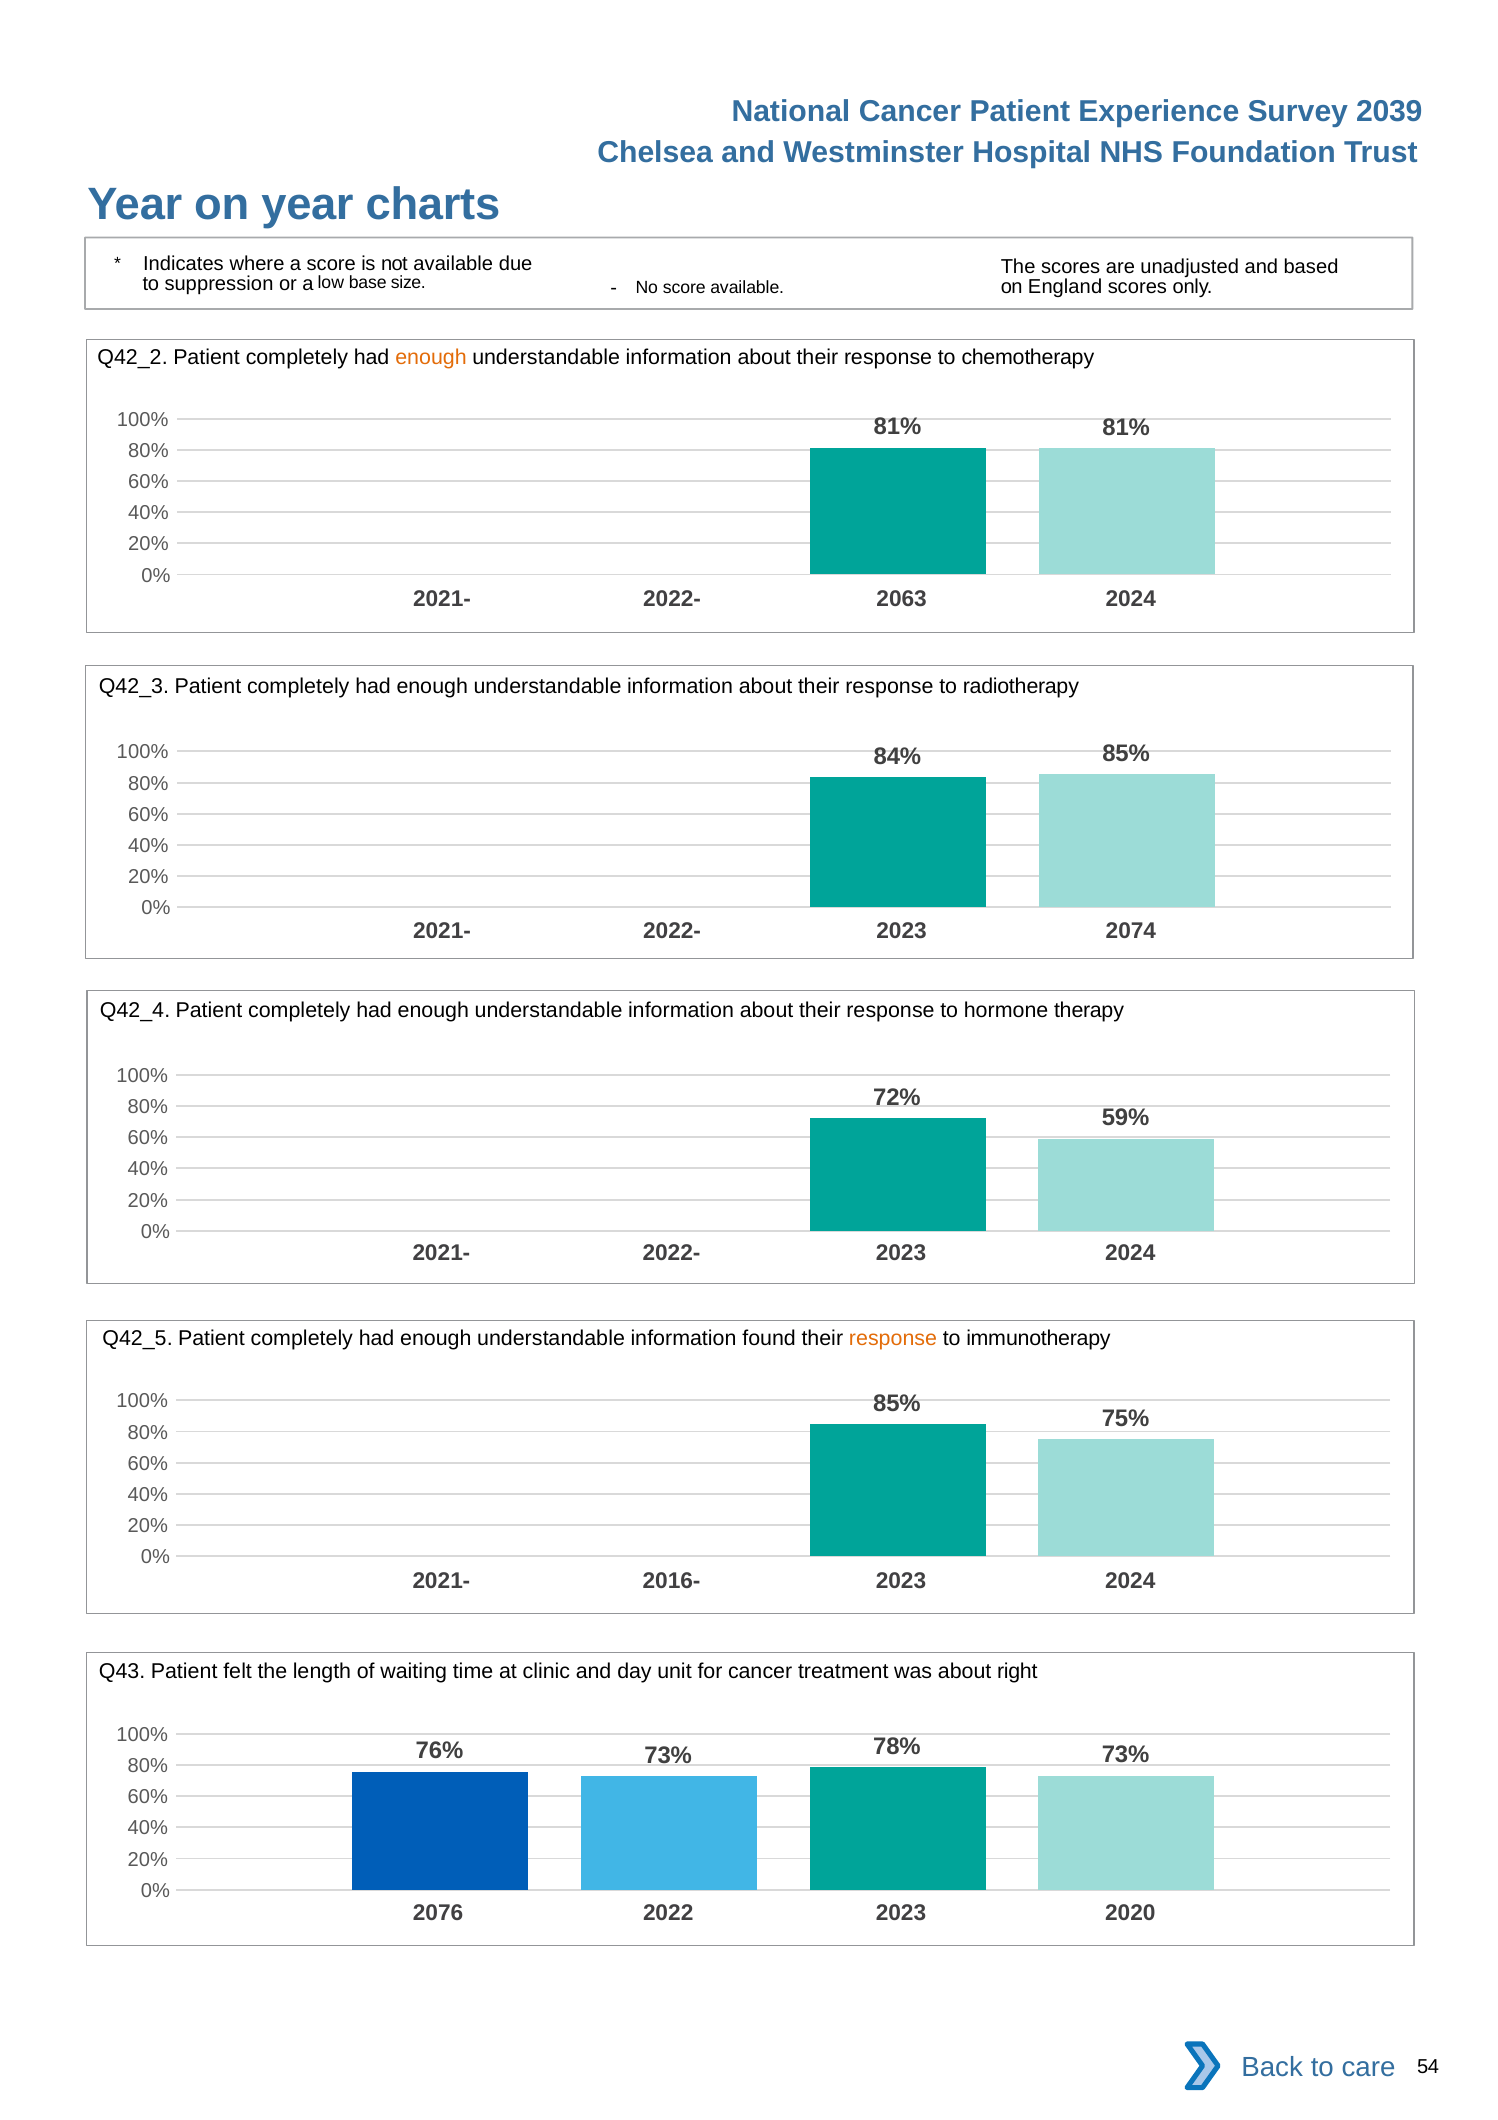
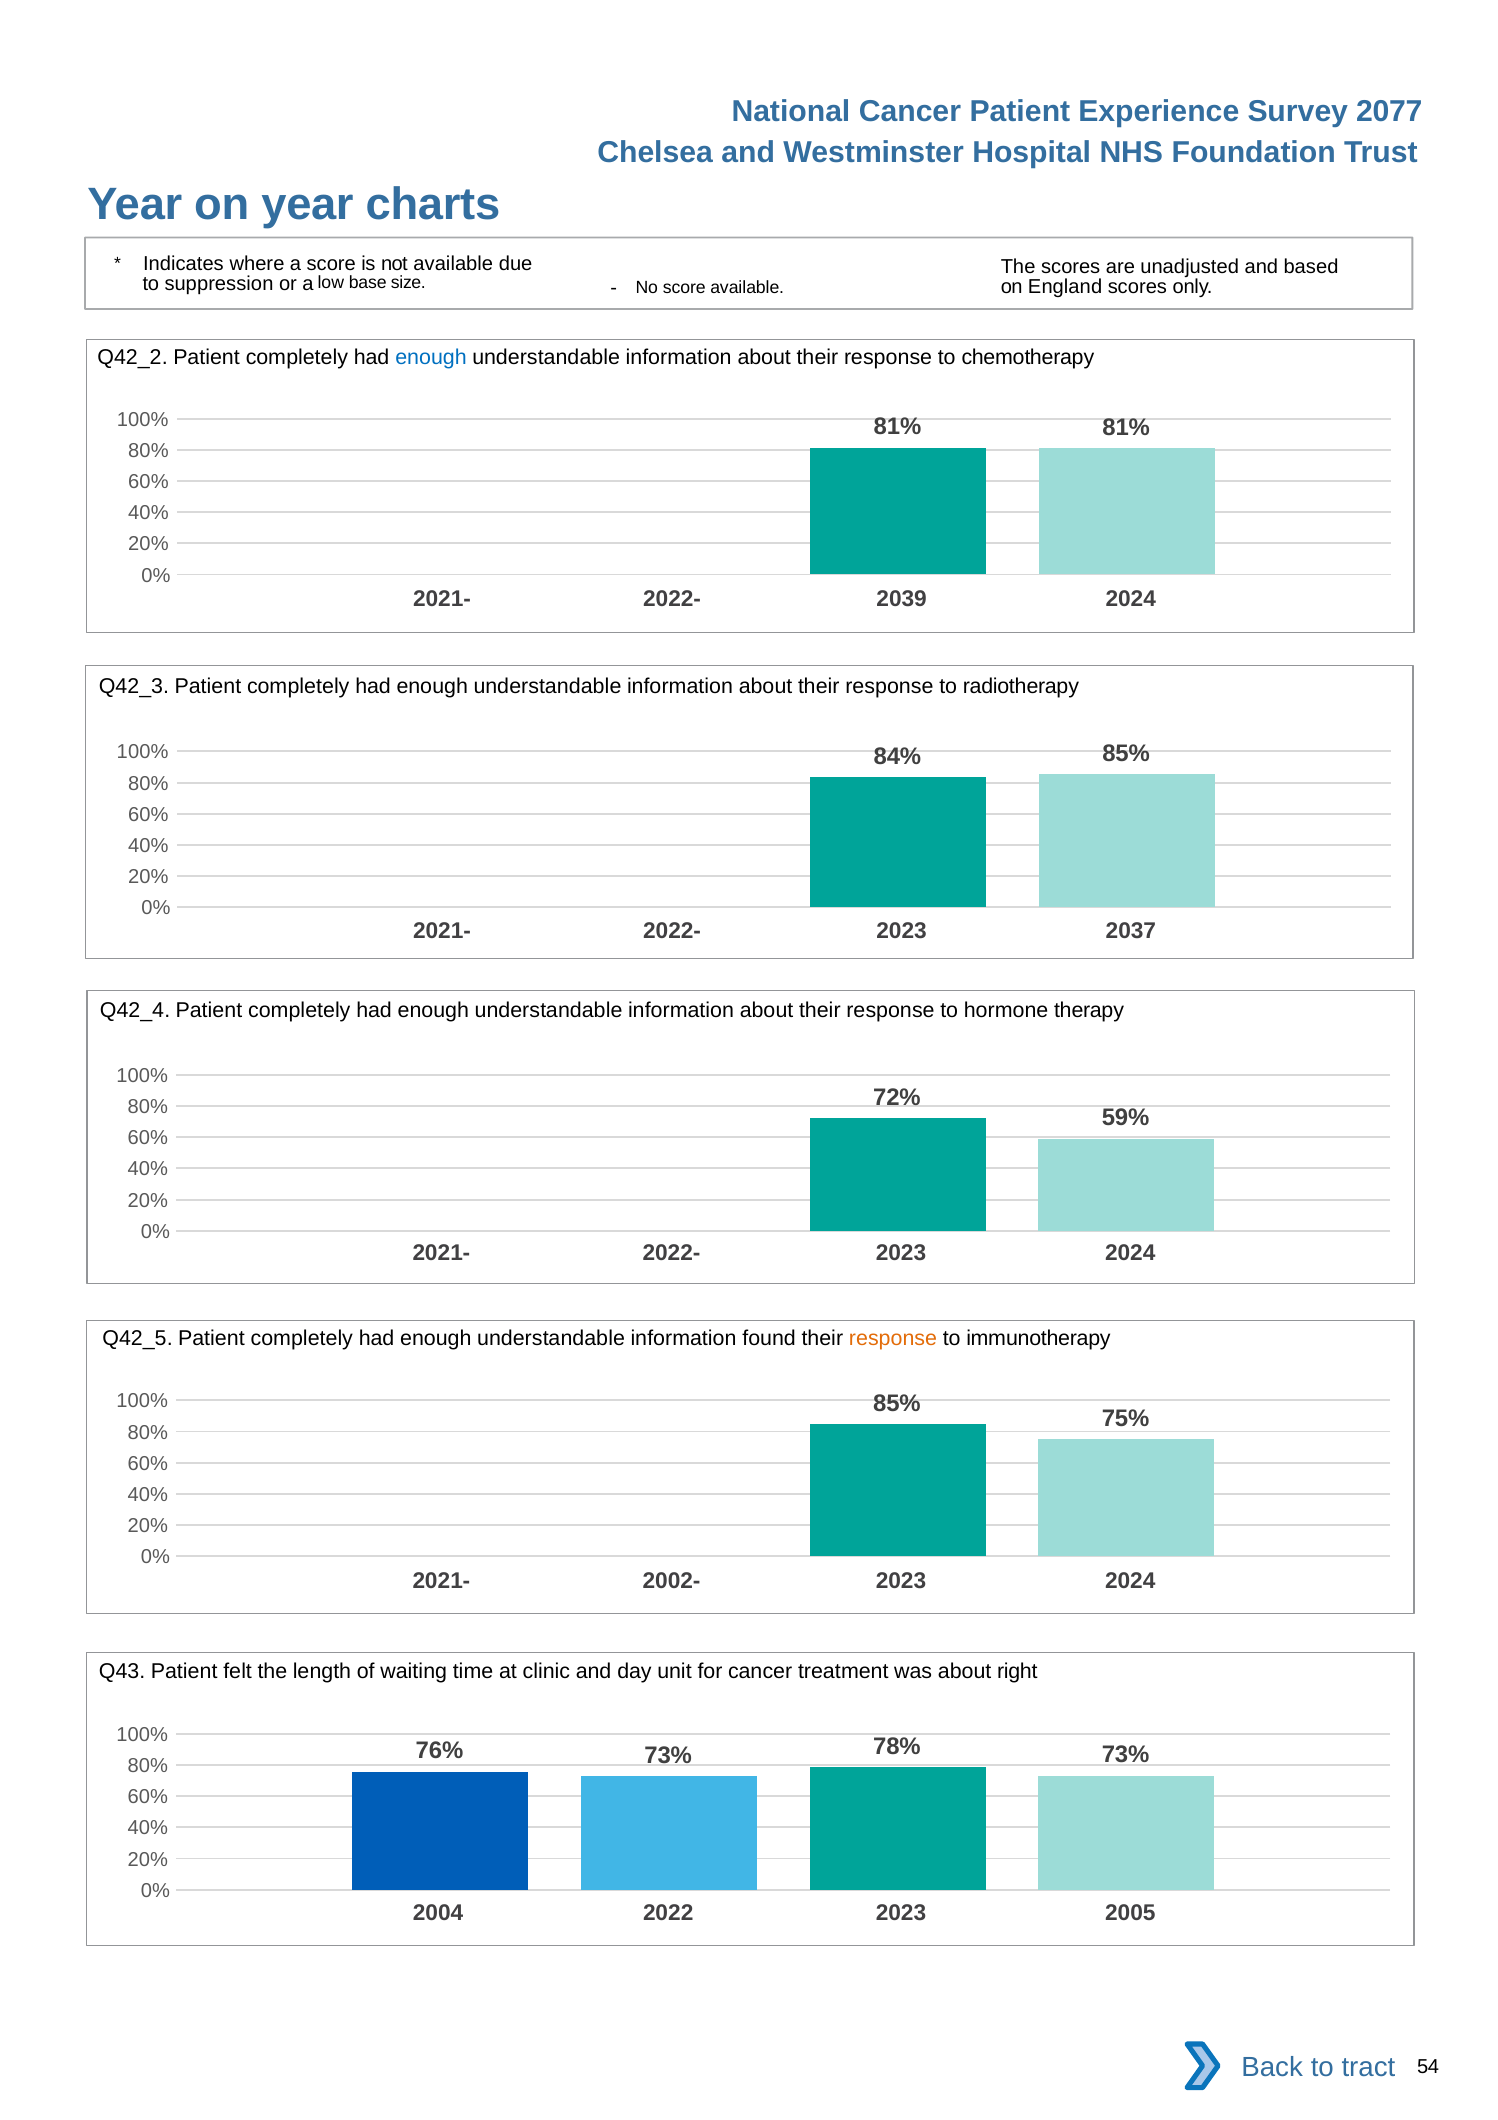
2039: 2039 -> 2077 (1389, 112)
enough colour: orange -> blue (431, 357)
2063: 2063 -> 2039 (902, 599)
2074: 2074 -> 2037 (1131, 931)
2016-: 2016- -> 2002- (672, 1581)
2076: 2076 -> 2004 (438, 1913)
2020: 2020 -> 2005 (1130, 1913)
care: care -> tract (1368, 2068)
